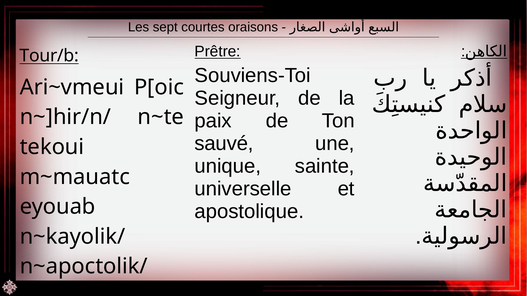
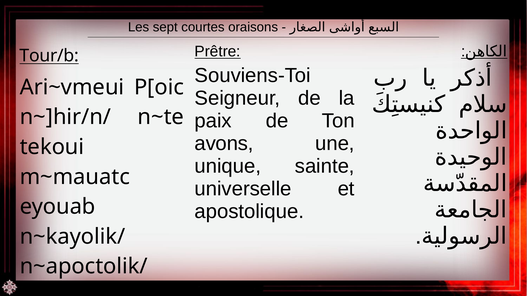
sauvé: sauvé -> avons (224, 144)
